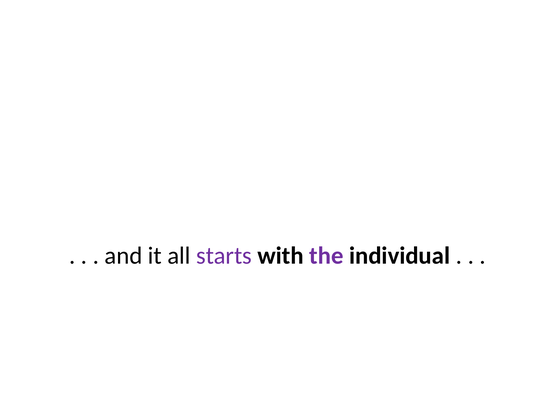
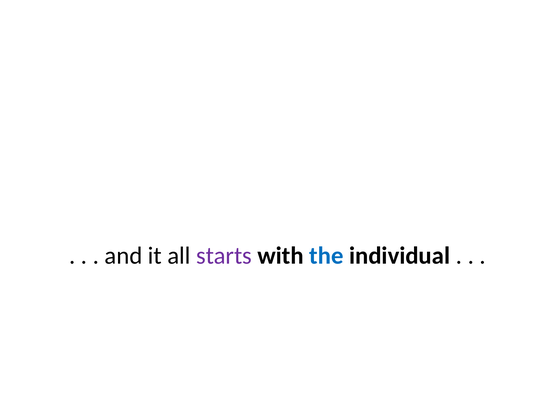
the colour: purple -> blue (326, 256)
